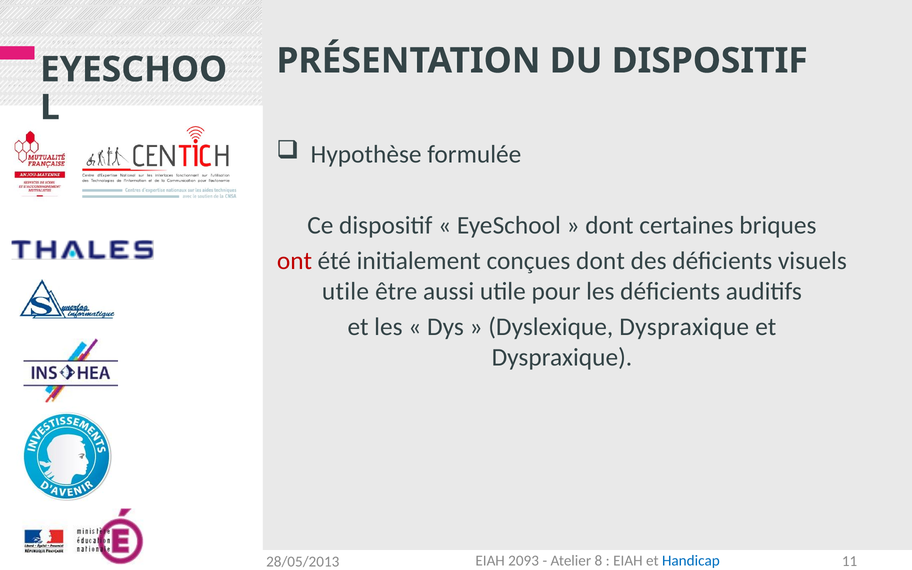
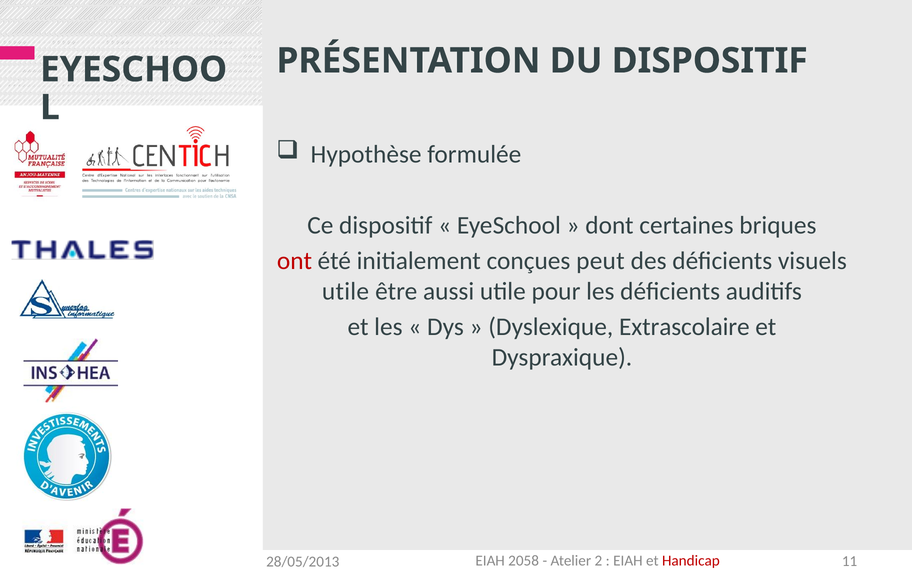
conçues dont: dont -> peut (600, 261)
Dyslexique Dyspraxique: Dyspraxique -> Extrascolaire (684, 327)
2093: 2093 -> 2058 (524, 561)
8: 8 -> 2 (598, 561)
Handicap colour: blue -> red (691, 561)
